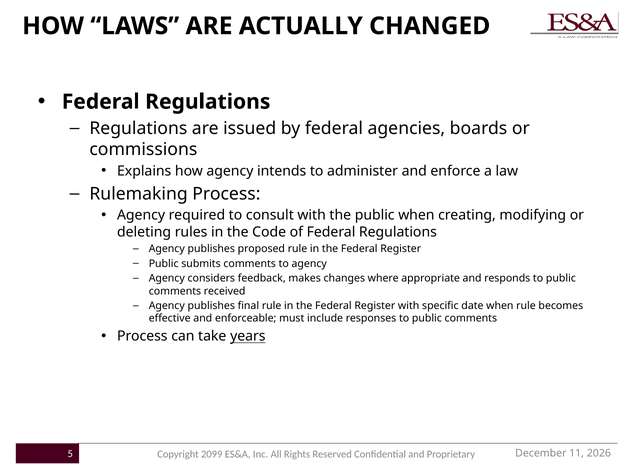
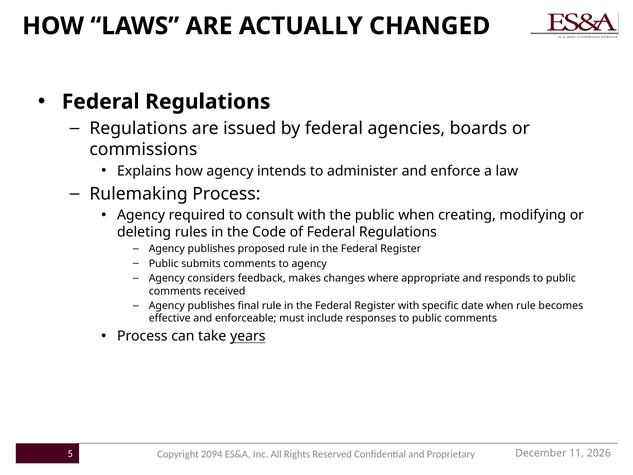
2099: 2099 -> 2094 (212, 454)
